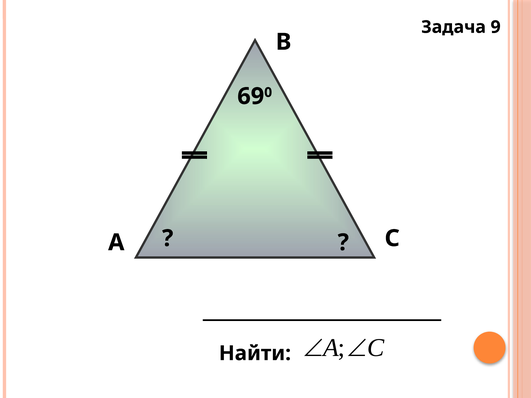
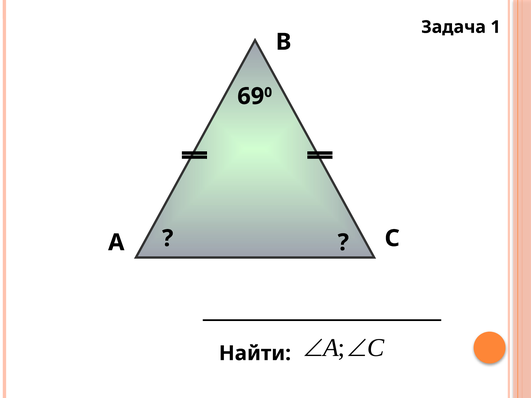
9: 9 -> 1 (496, 27)
